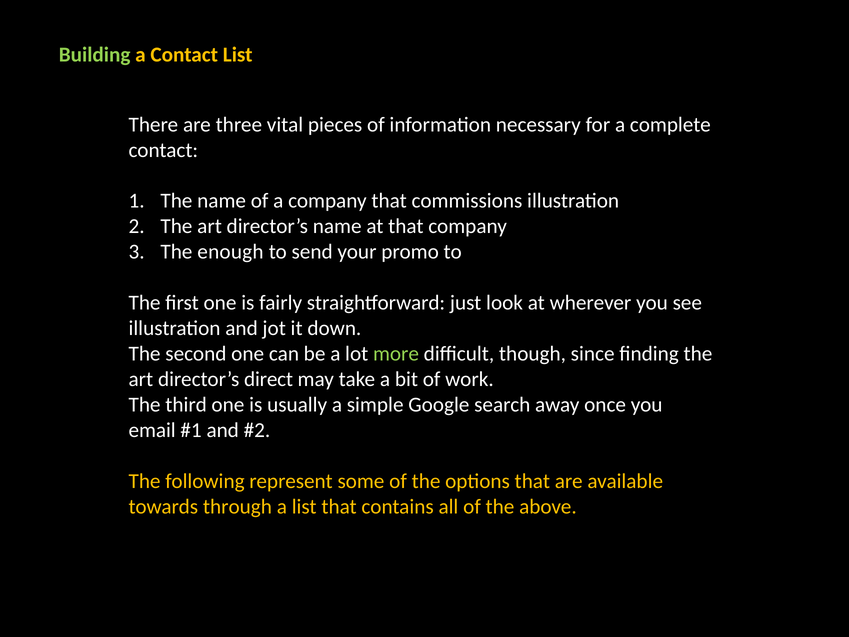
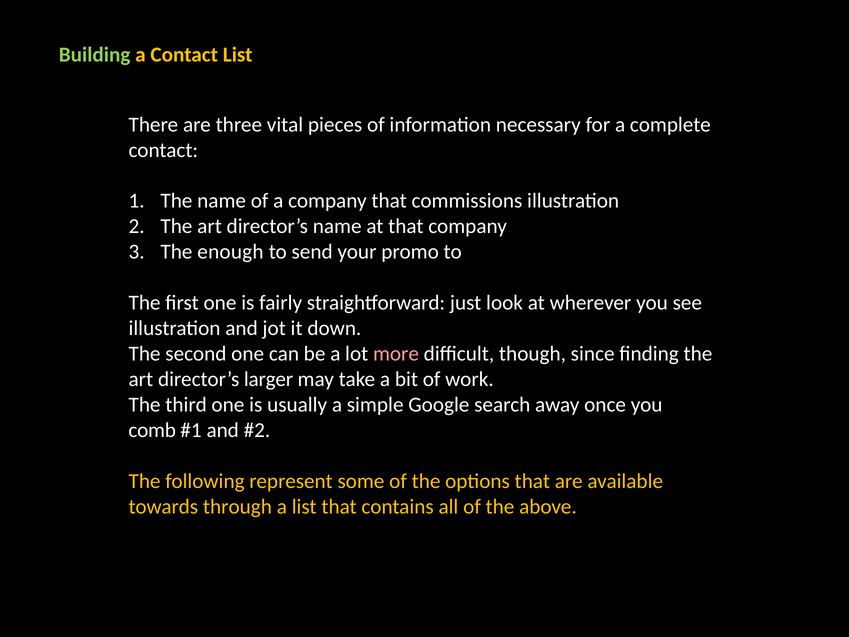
more colour: light green -> pink (396, 354)
direct: direct -> larger (269, 379)
email: email -> comb (152, 430)
